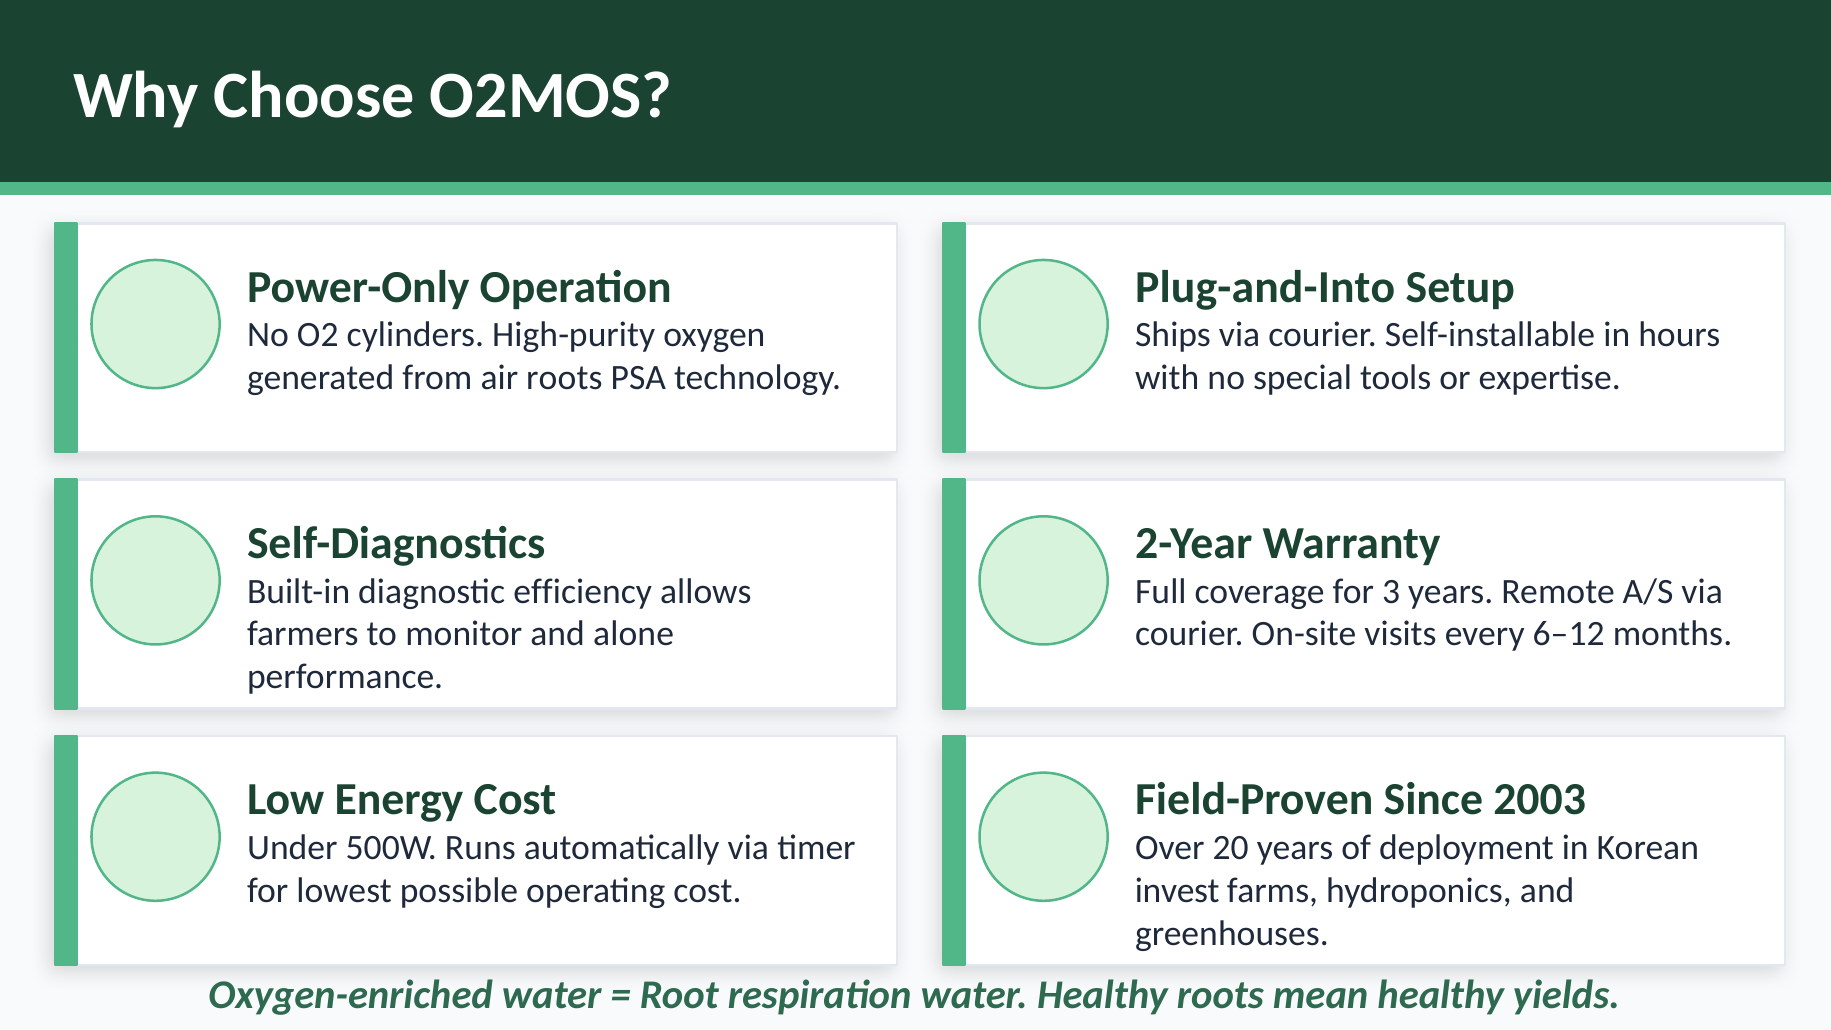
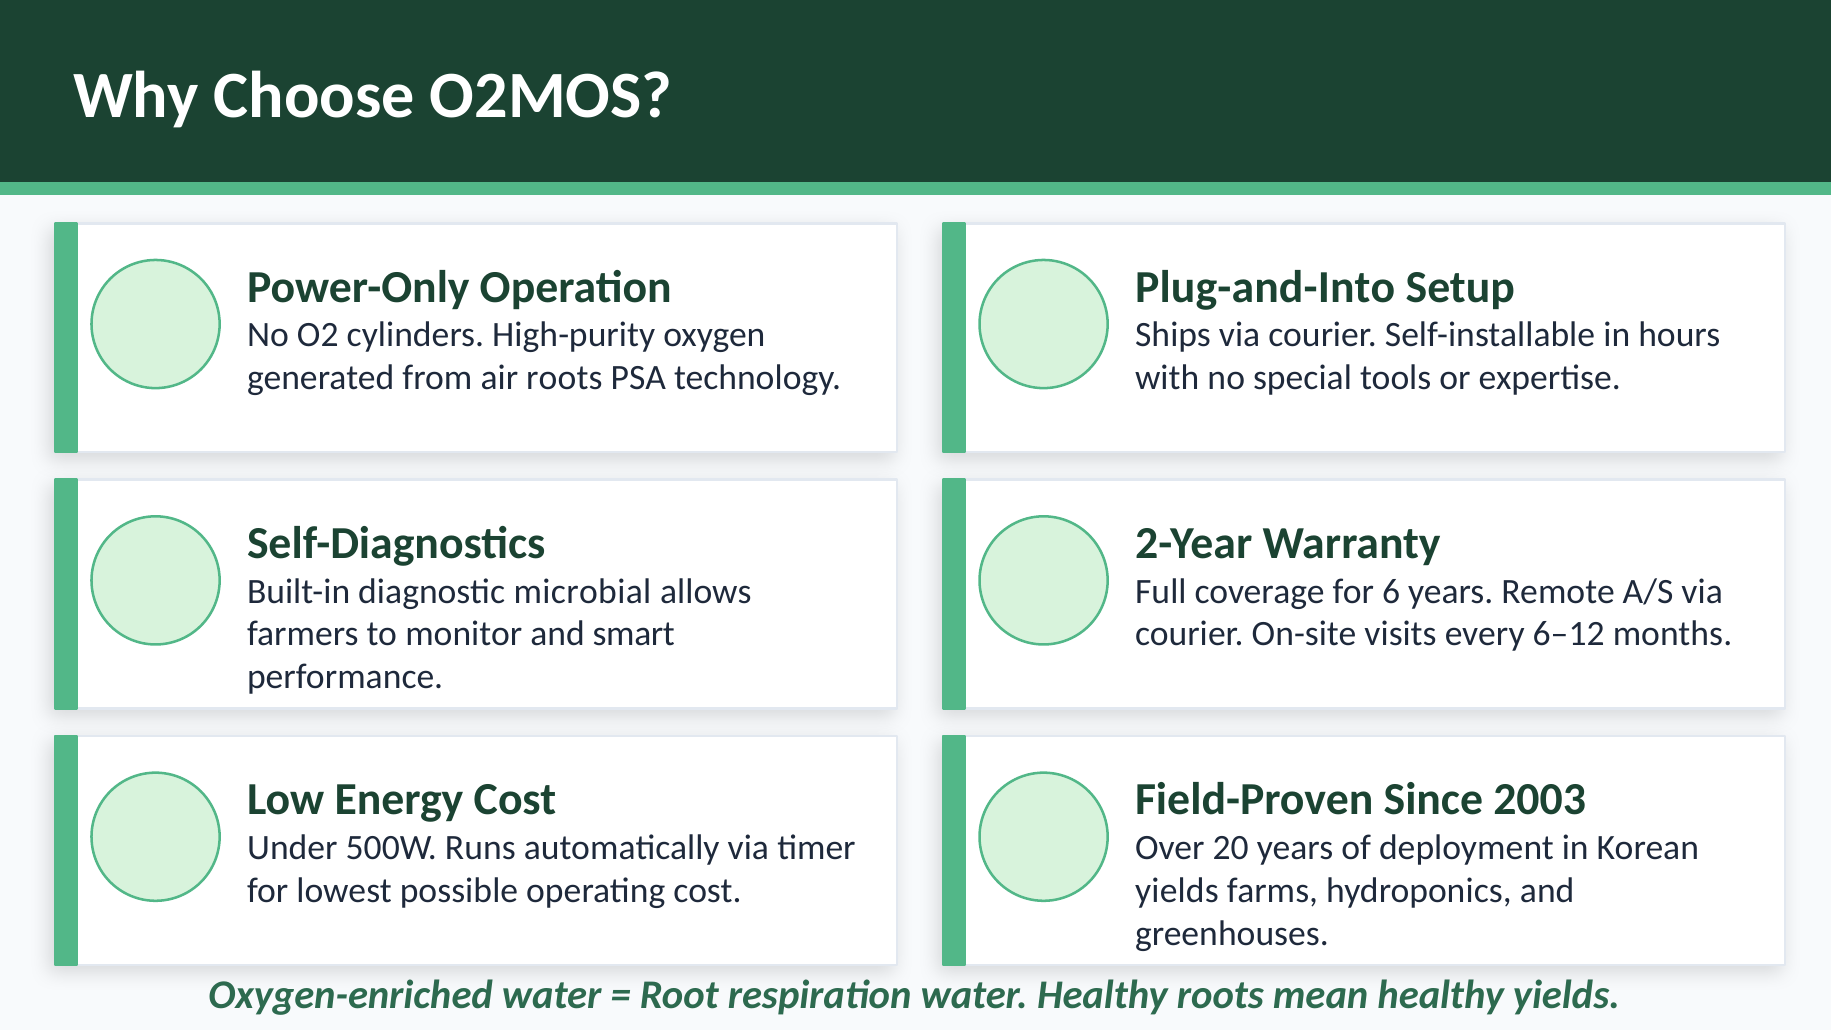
efficiency: efficiency -> microbial (583, 591)
3: 3 -> 6 (1391, 591)
alone: alone -> smart (634, 634)
invest: invest -> yields (1177, 891)
